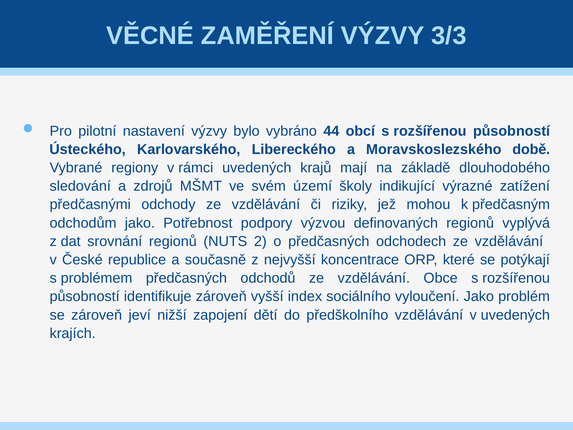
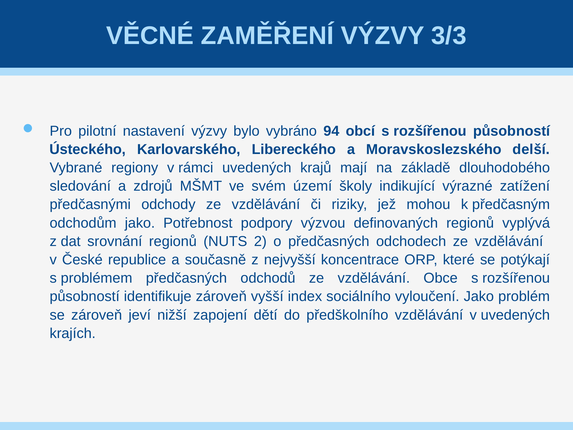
44: 44 -> 94 (332, 131)
době: době -> delší (531, 149)
